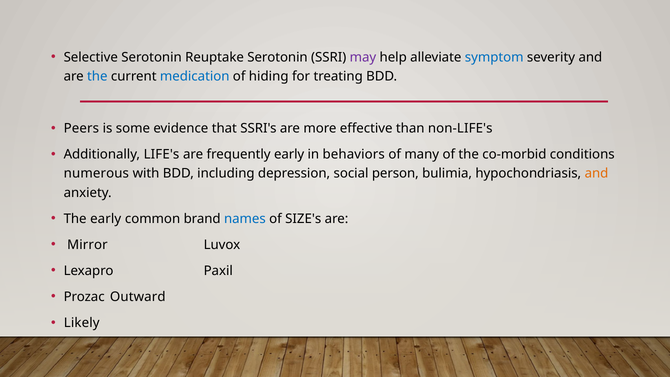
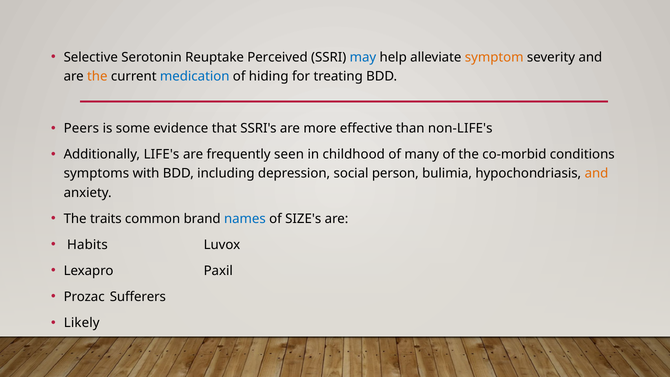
Reuptake Serotonin: Serotonin -> Perceived (277, 57)
may colour: purple -> blue (363, 57)
symptom colour: blue -> orange (494, 57)
the colour: blue -> orange (97, 76)
frequently early: early -> seen (289, 154)
behaviors: behaviors -> childhood (354, 154)
numerous: numerous -> symptoms (96, 174)
The early: early -> traits (106, 219)
Mirror: Mirror -> Habits (87, 245)
Outward: Outward -> Sufferers (138, 297)
